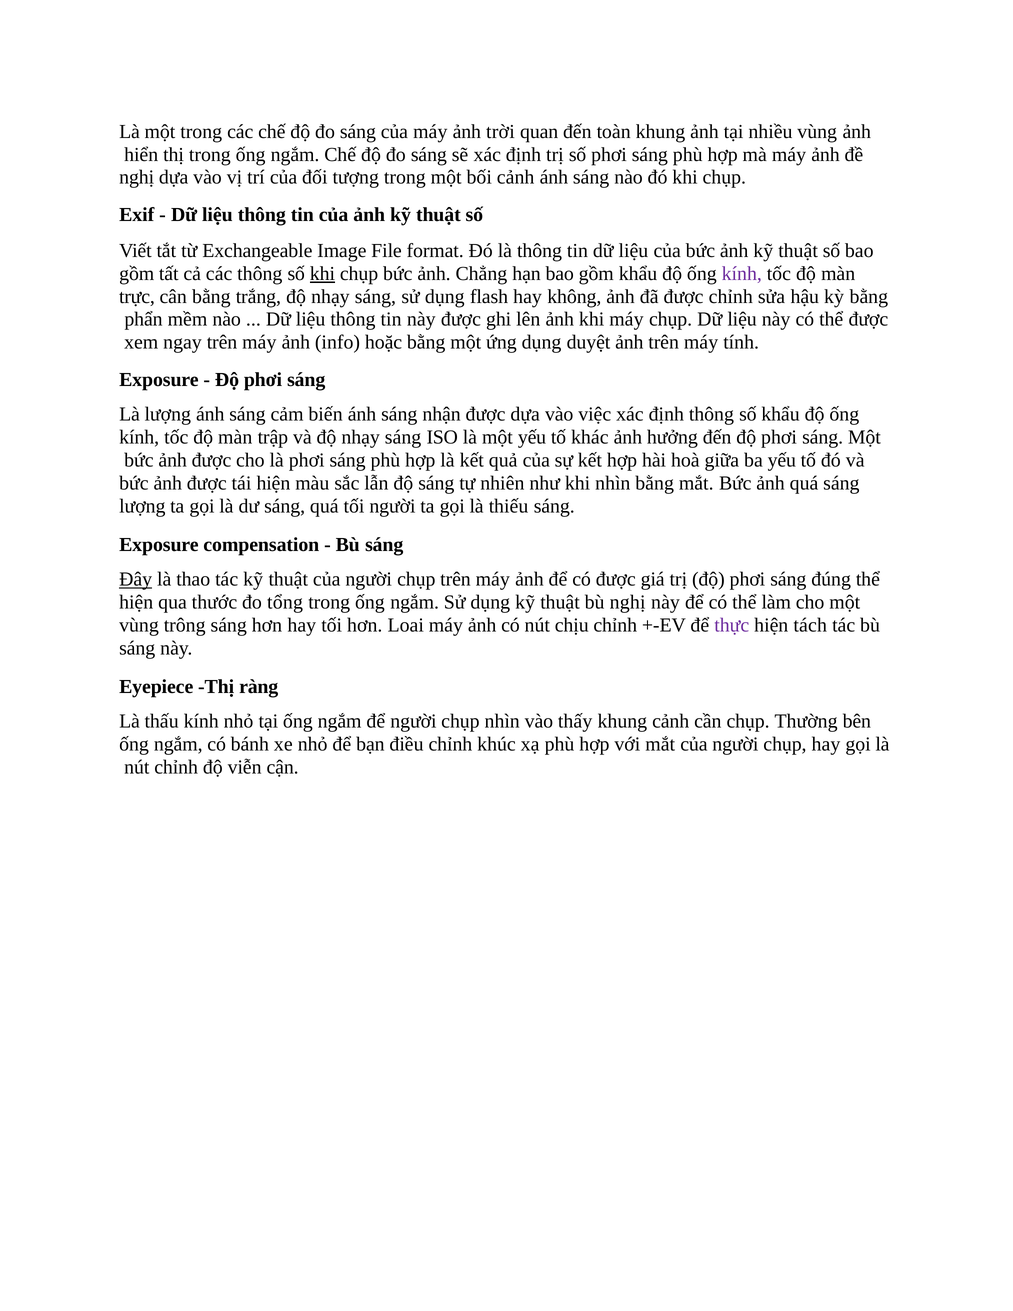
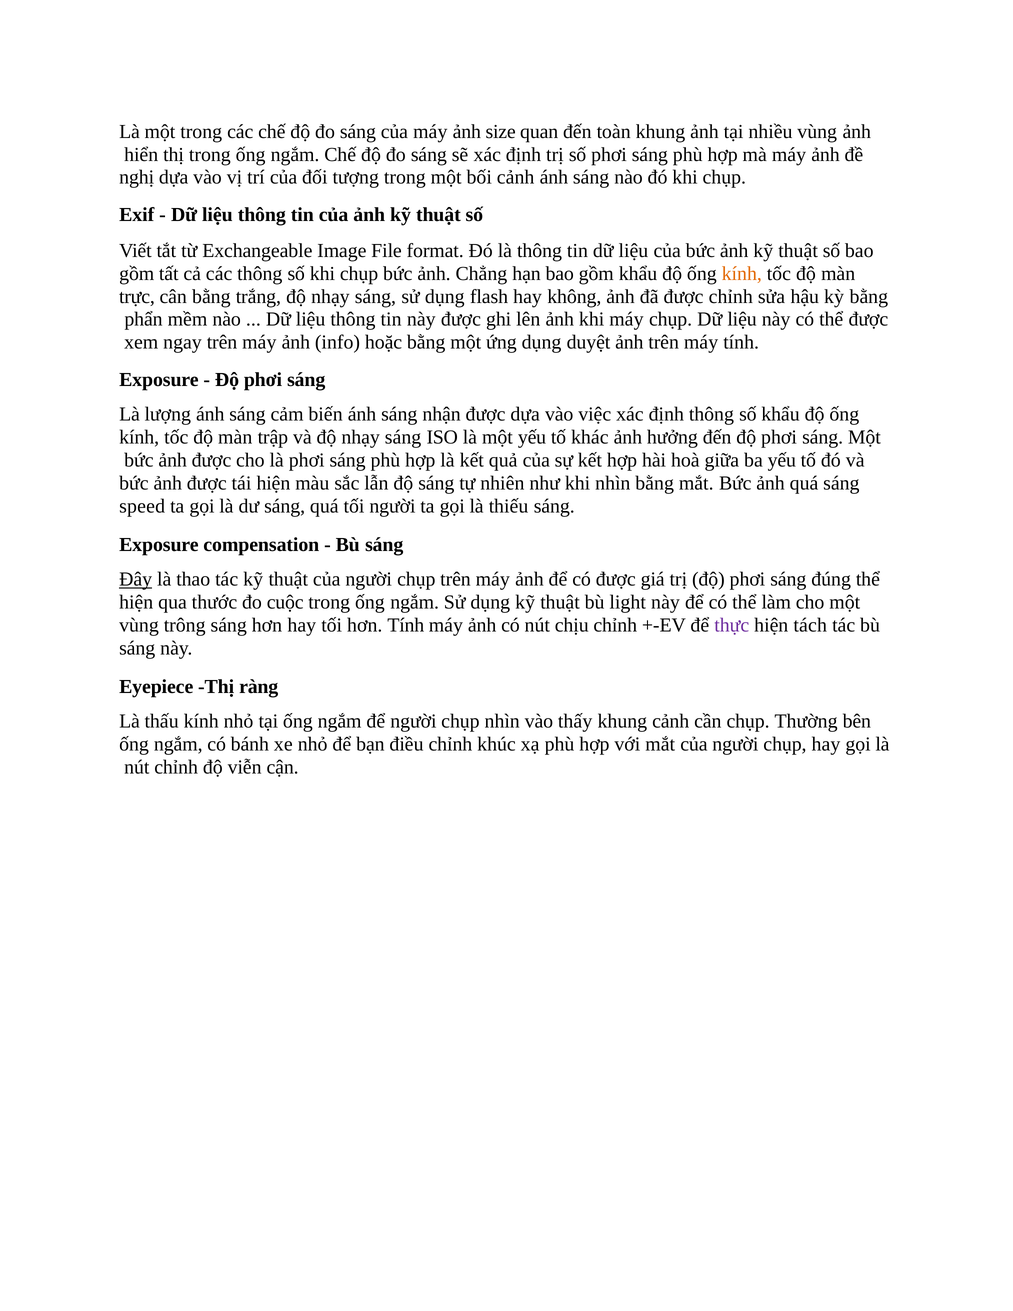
trời: trời -> size (501, 132)
khi underline: present -> none (322, 274)
kính colour: purple -> orange (742, 274)
lượng: lượng -> speed (142, 506)
tổng: tổng -> cuộc (285, 602)
bù nghị: nghị -> light (628, 602)
hơn Loai: Loai -> Tính (406, 625)
